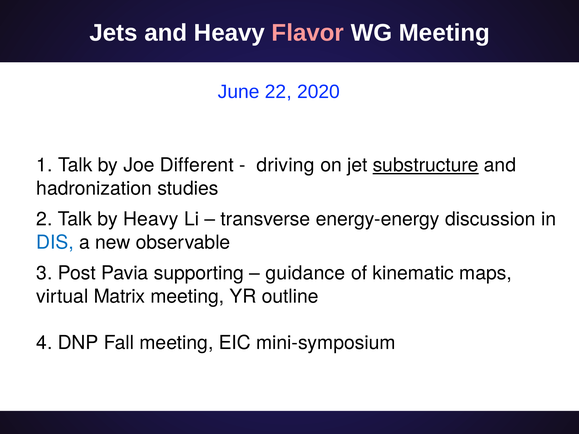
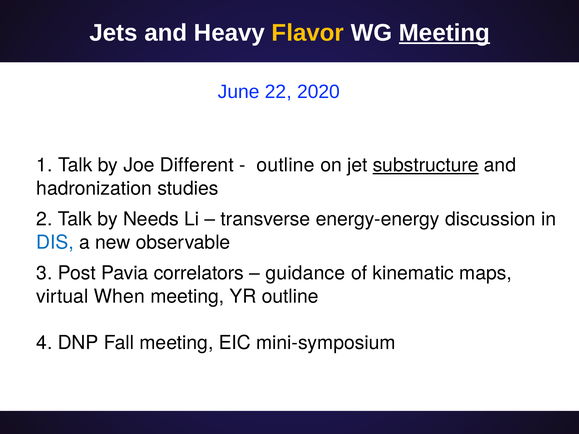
Flavor colour: pink -> yellow (308, 33)
Meeting underline: none -> present (444, 33)
driving: driving -> outline (286, 165)
by Heavy: Heavy -> Needs (151, 219)
supporting: supporting -> correlators (199, 273)
Matrix: Matrix -> When (119, 297)
